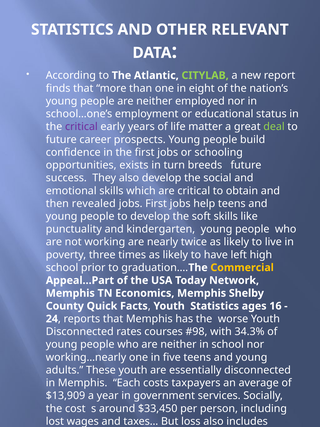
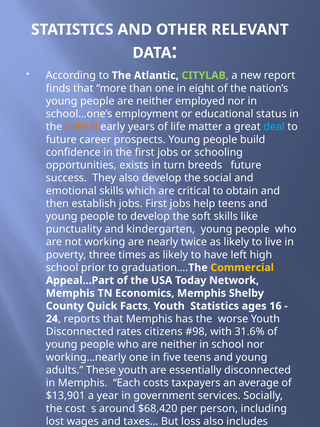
critical colour: purple -> orange (81, 127)
deal colour: light green -> light blue (274, 127)
revealed: revealed -> establish (94, 203)
courses: courses -> citizens (163, 331)
34.3%: 34.3% -> 31.6% (250, 331)
$13,909: $13,909 -> $13,901 (66, 395)
$33,450: $33,450 -> $68,420 (158, 408)
